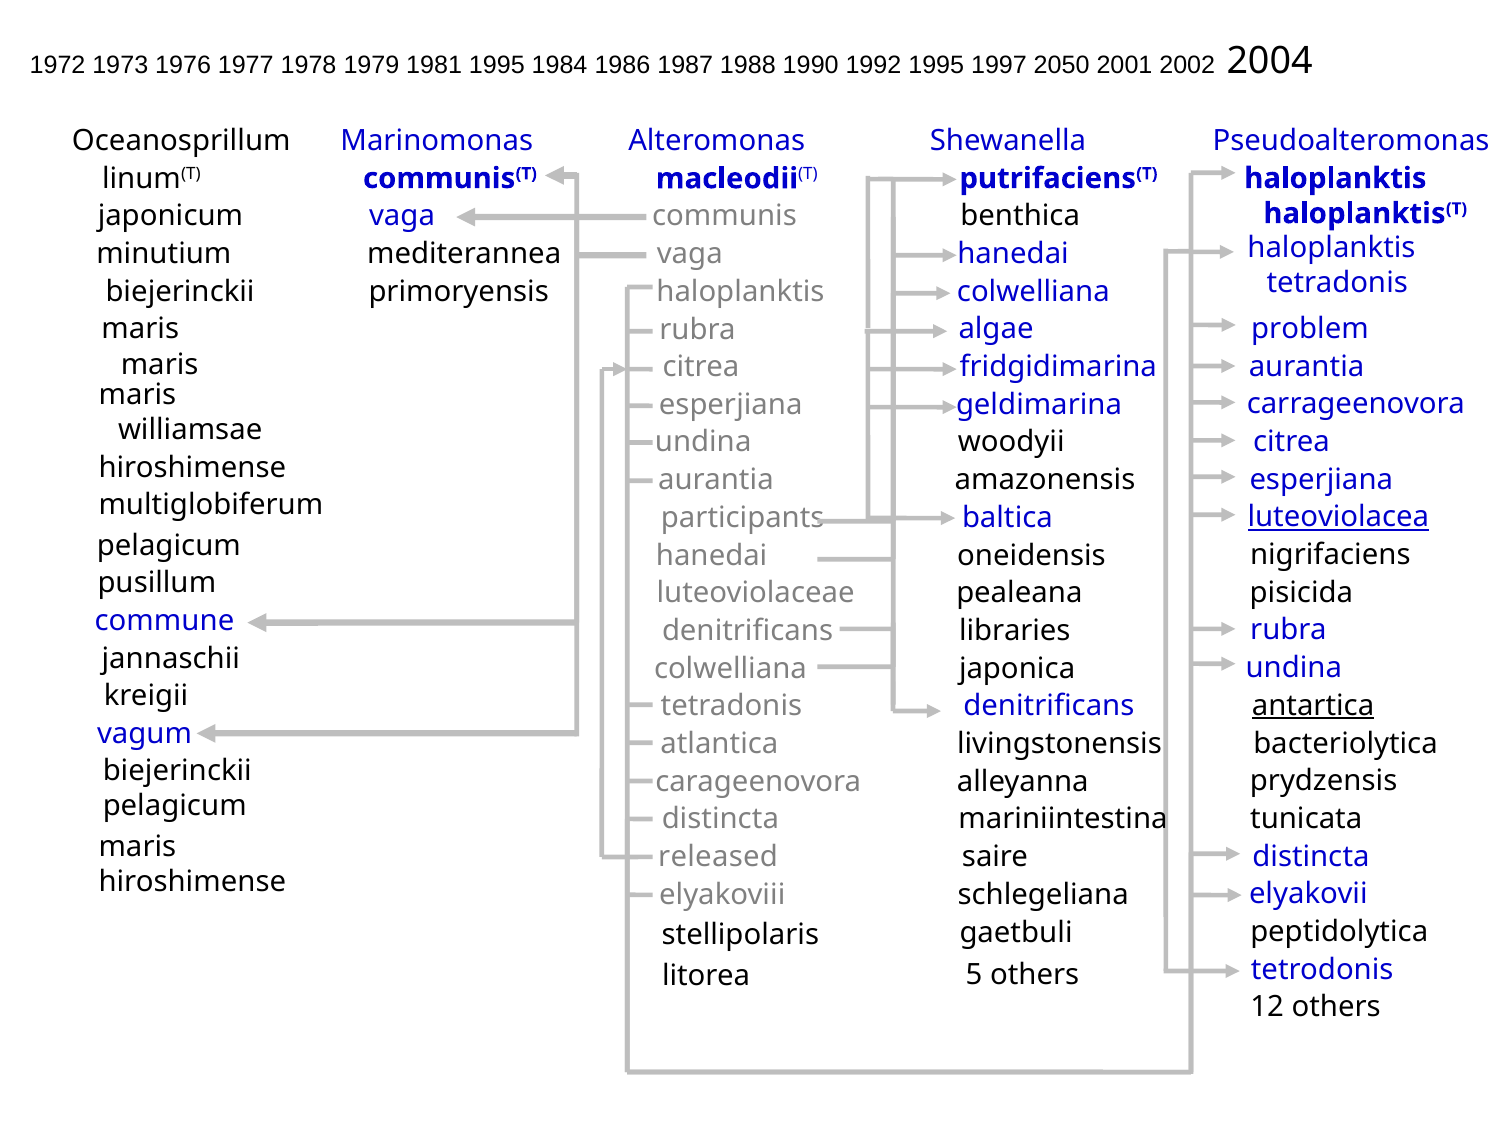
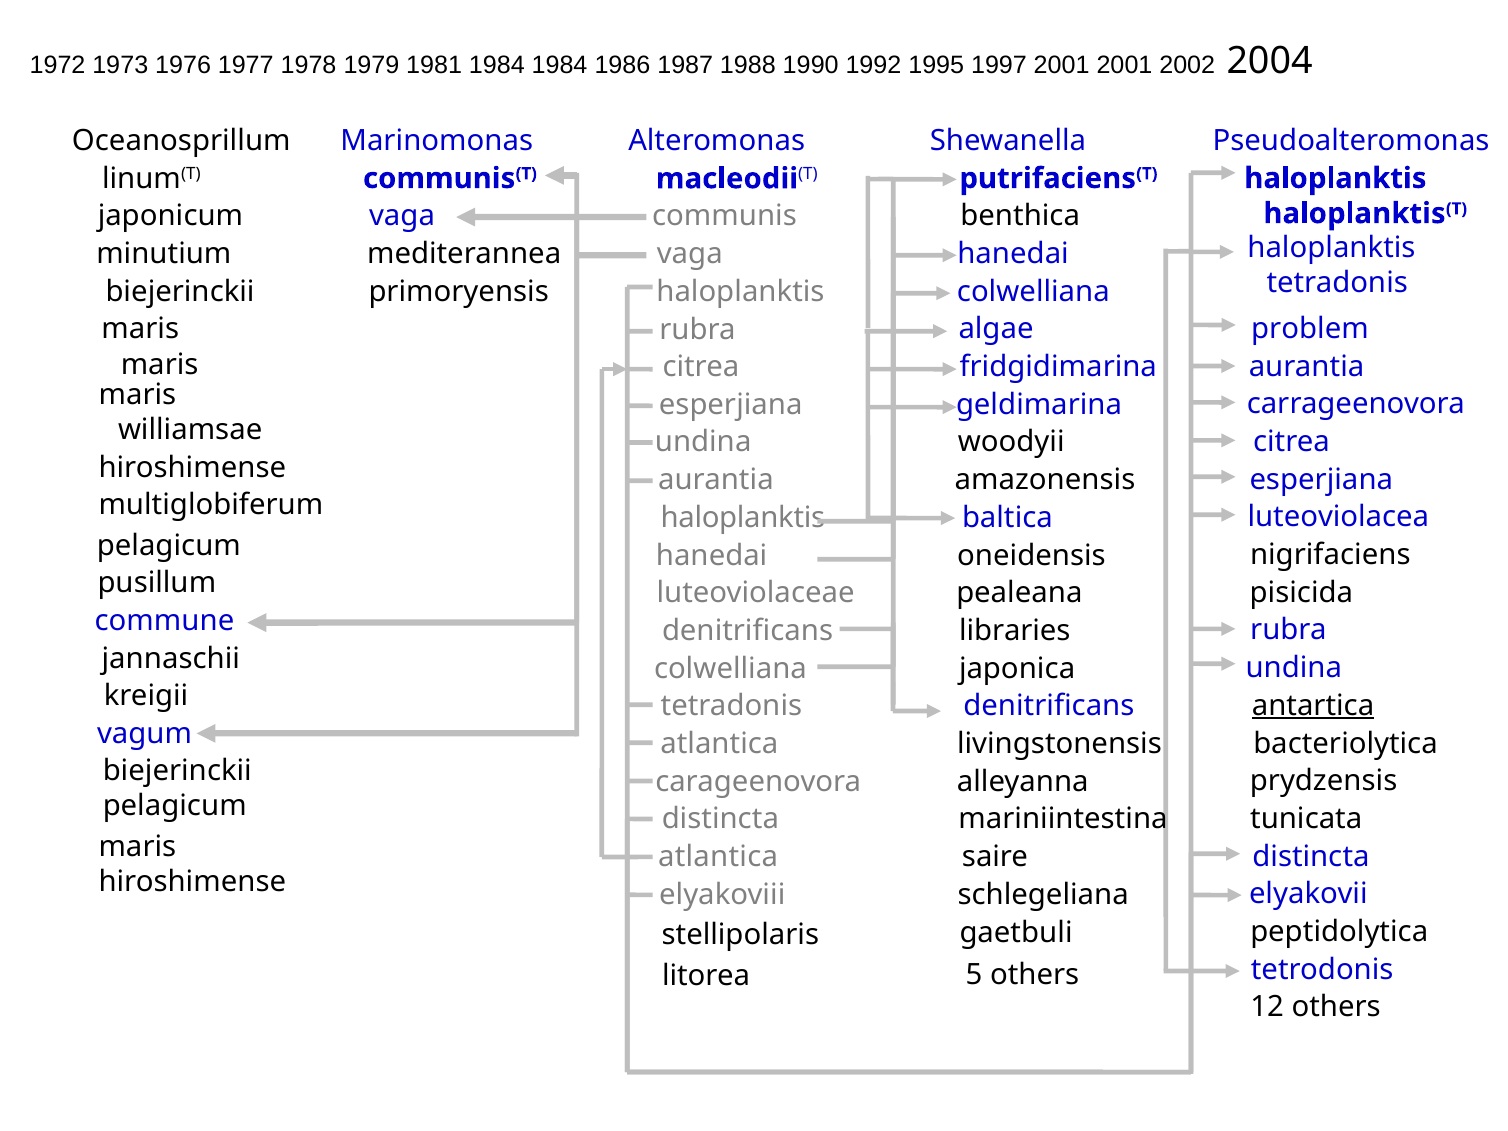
1981 1995: 1995 -> 1984 (497, 65)
1997 2050: 2050 -> 2001 (1062, 65)
luteoviolacea underline: present -> none (1338, 517)
participants: participants -> haloplanktis (743, 518)
released: released -> atlantica (718, 857)
